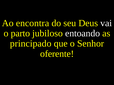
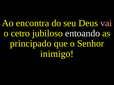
vai colour: white -> pink (106, 23)
parto: parto -> cetro (20, 33)
oferente: oferente -> inimigo (57, 54)
